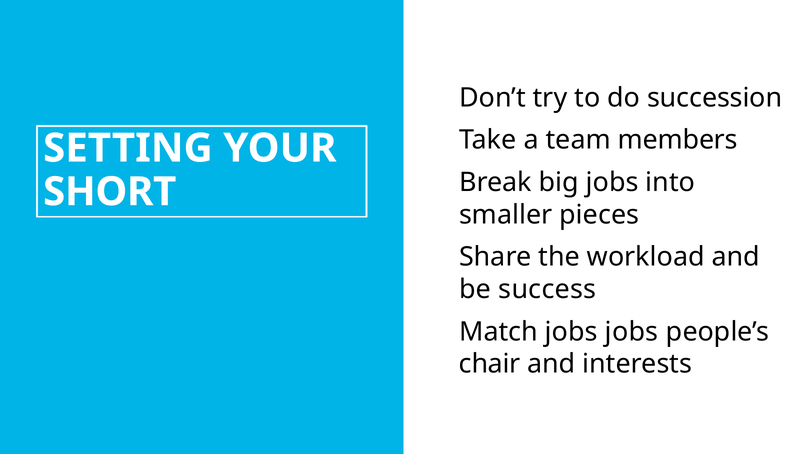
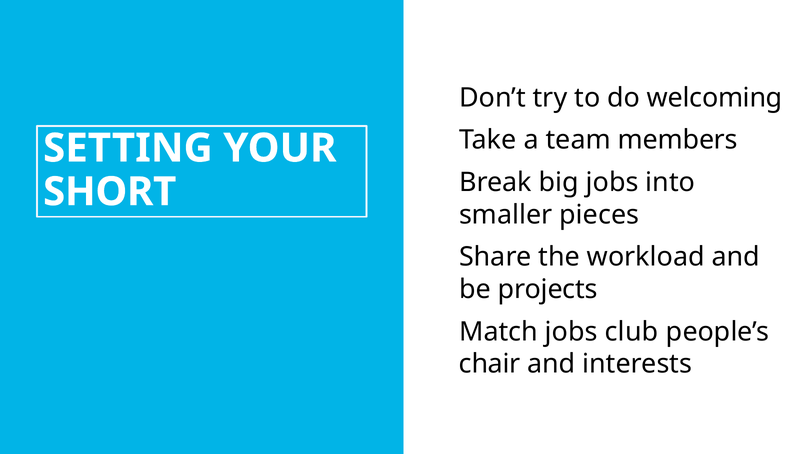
succession: succession -> welcoming (715, 98)
success: success -> projects (548, 289)
jobs jobs: jobs -> club (632, 332)
